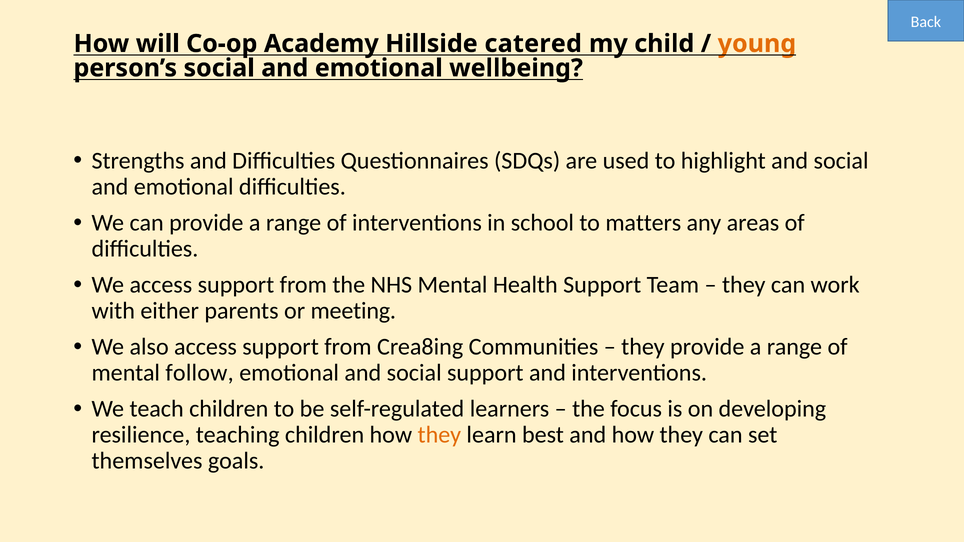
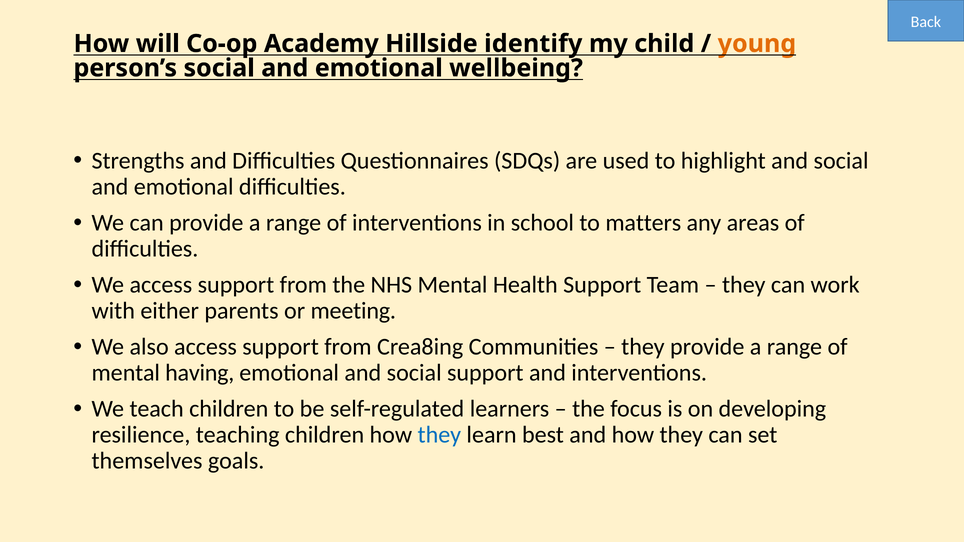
catered: catered -> identify (533, 44)
follow: follow -> having (200, 373)
they colour: orange -> blue (439, 435)
